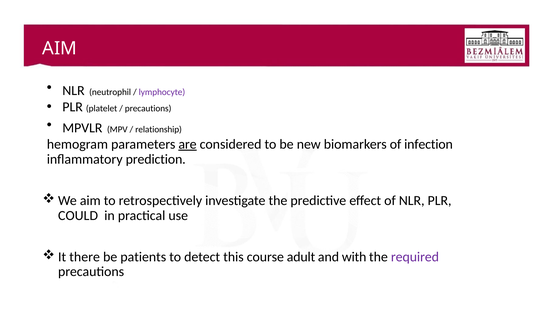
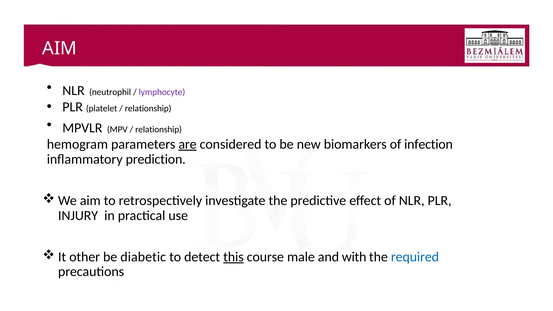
precautions: precautions -> relationship (148, 108)
COULD: COULD -> INJURY (78, 216)
there: there -> other (85, 257)
patients: patients -> diabetic (143, 257)
this underline: none -> present (233, 257)
adult: adult -> male (301, 257)
required colour: purple -> blue (415, 257)
